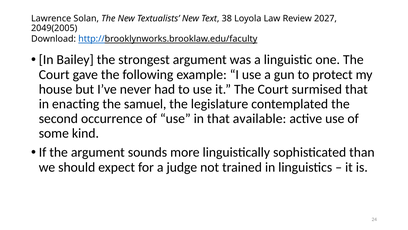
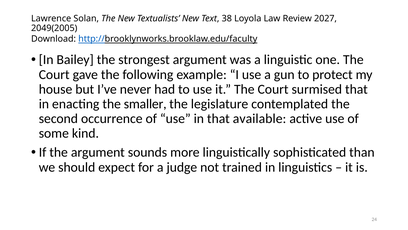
samuel: samuel -> smaller (145, 104)
